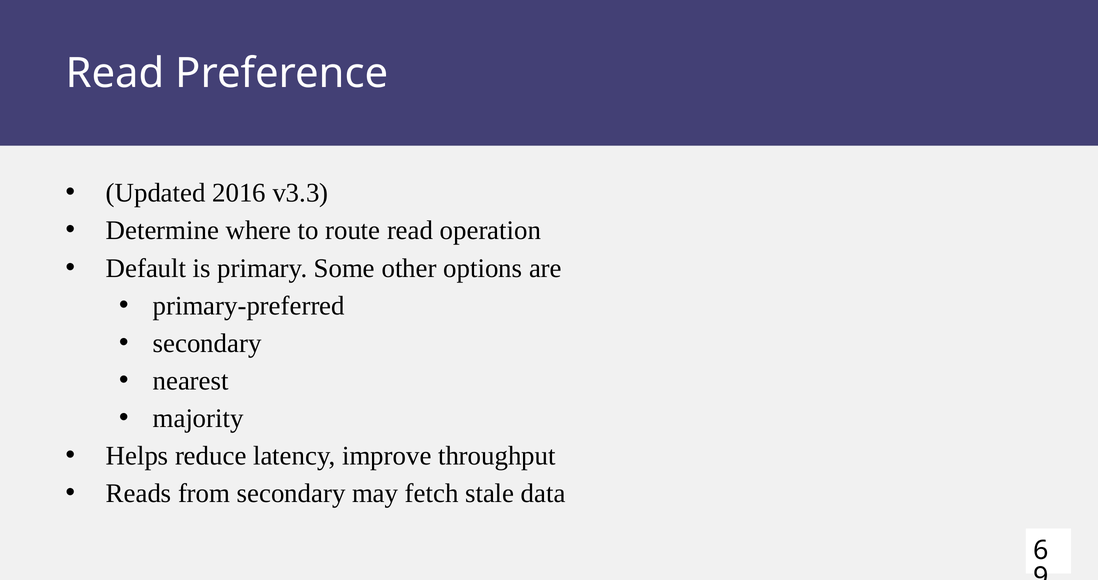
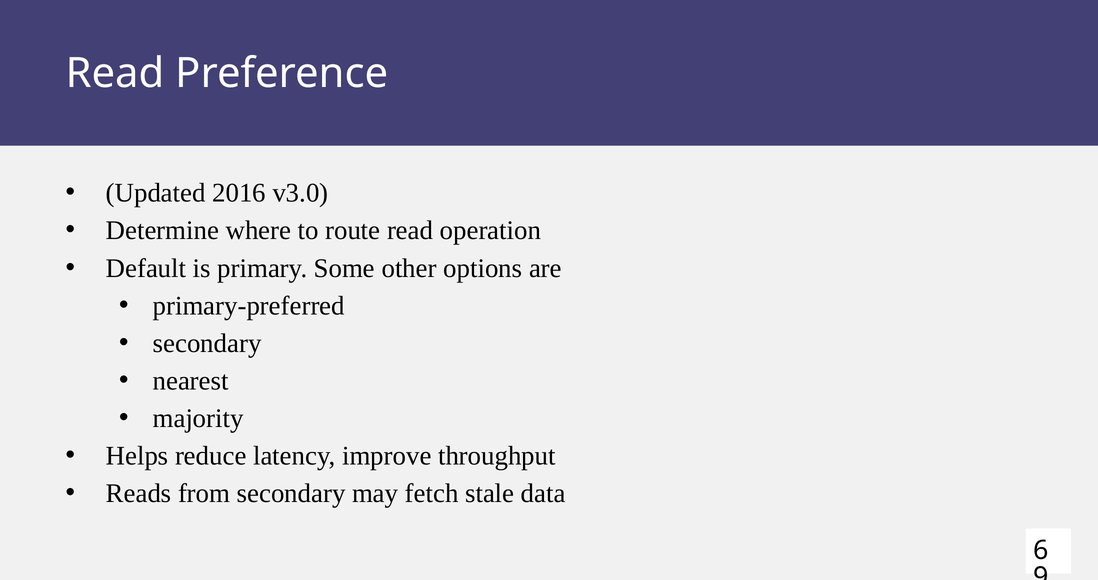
v3.3: v3.3 -> v3.0 (300, 193)
